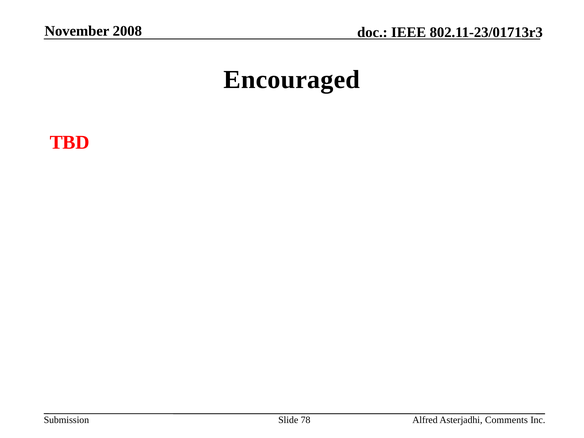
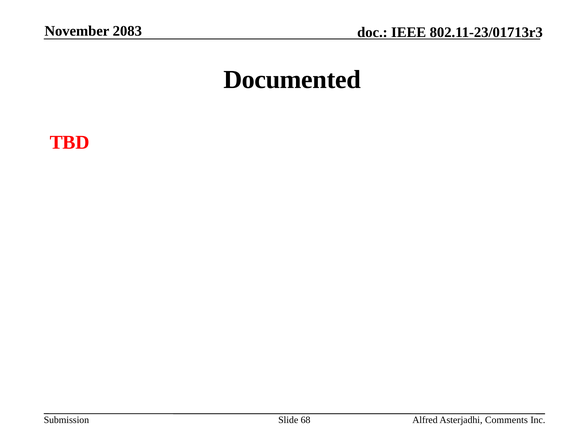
2008: 2008 -> 2083 (127, 31)
Encouraged: Encouraged -> Documented (292, 80)
78: 78 -> 68 (306, 420)
